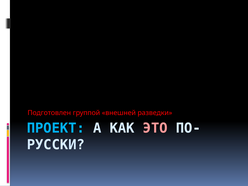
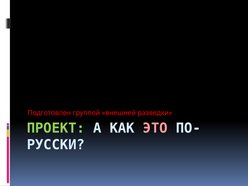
ПРОЕКТ colour: light blue -> light green (56, 128)
